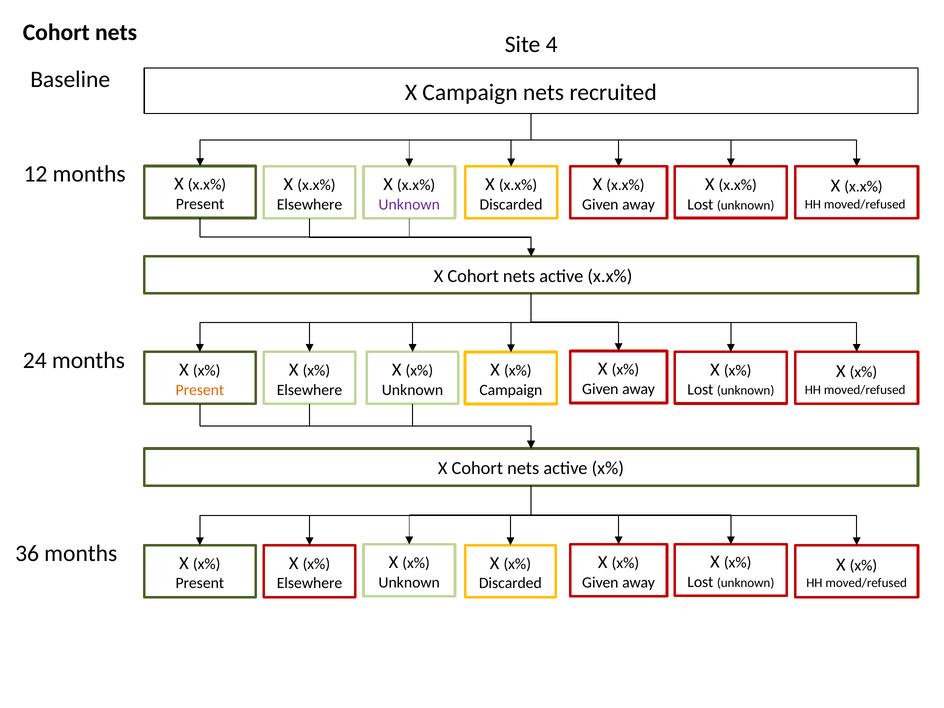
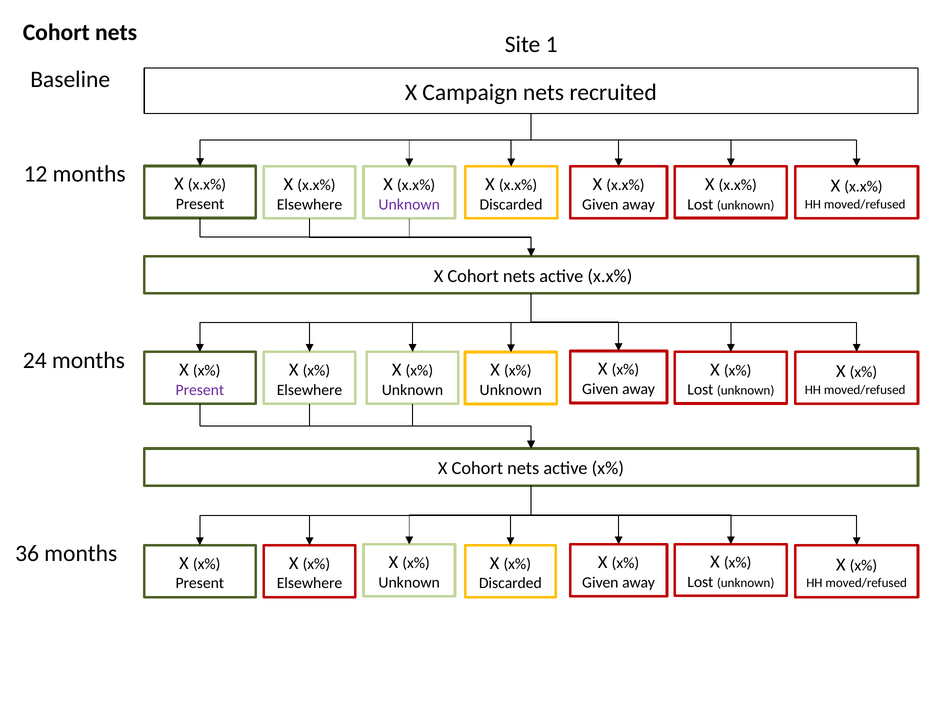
4: 4 -> 1 (552, 44)
Present colour: orange -> purple (200, 390)
Campaign: Campaign -> Unknown (511, 390)
